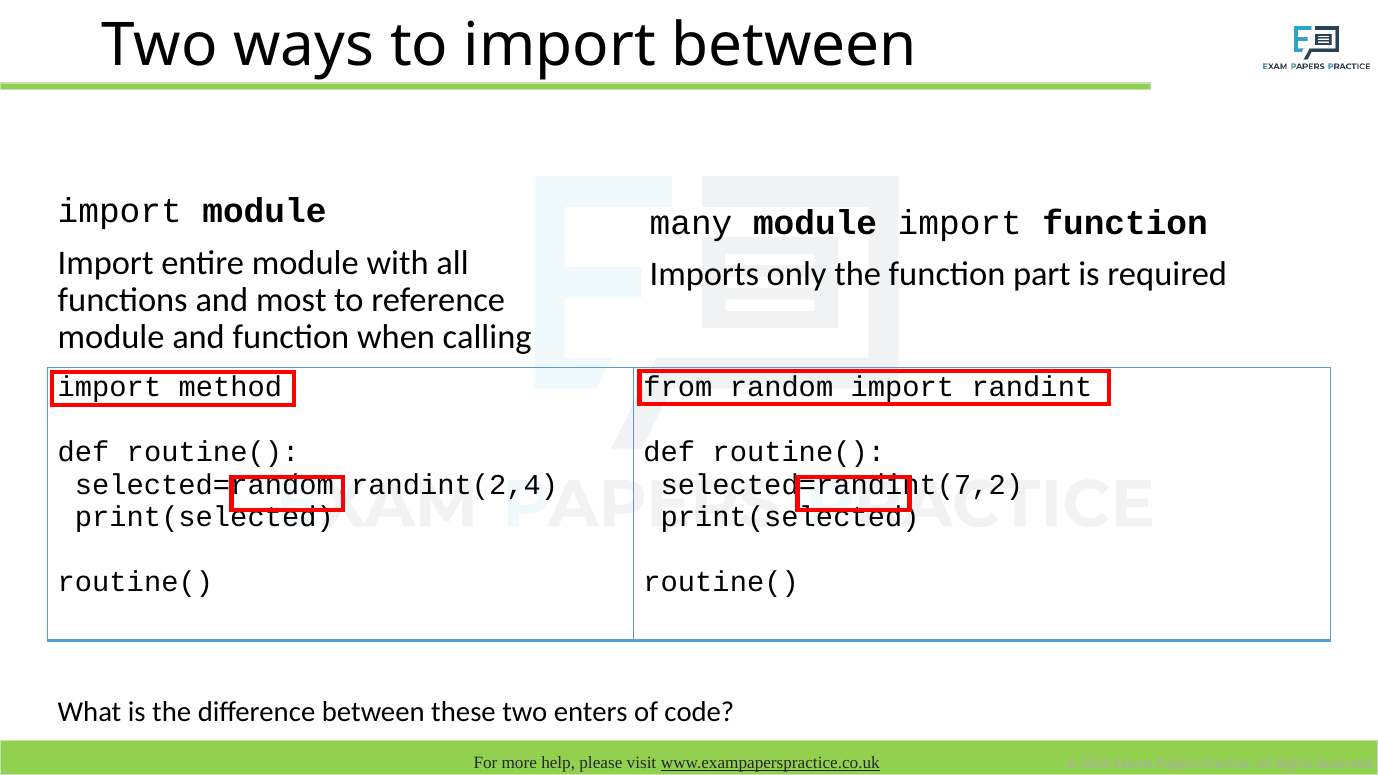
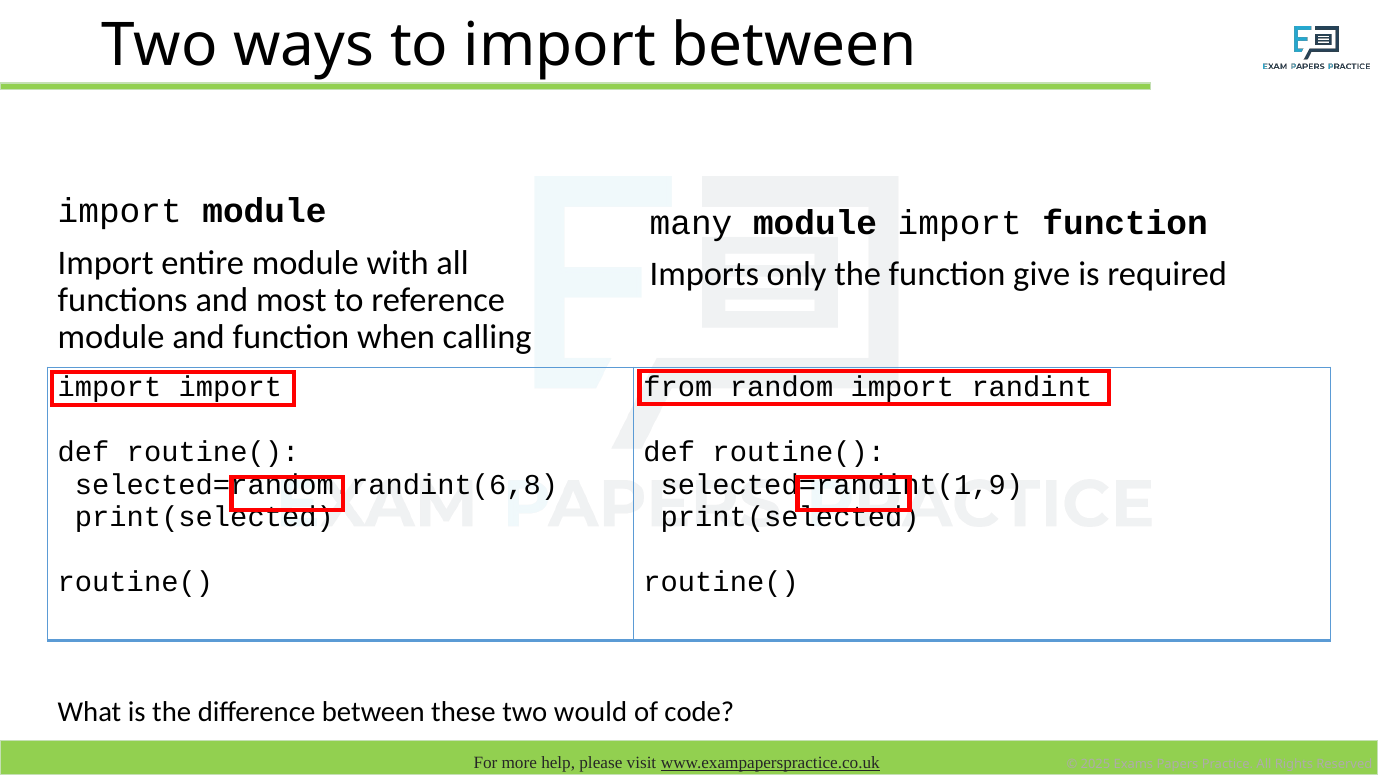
part: part -> give (1042, 274)
import method: method -> import (230, 387)
selected=random.randint(2,4: selected=random.randint(2,4 -> selected=random.randint(6,8 (317, 485)
selected=randint(7,2: selected=randint(7,2 -> selected=randint(1,9 (842, 485)
enters: enters -> would (591, 712)
